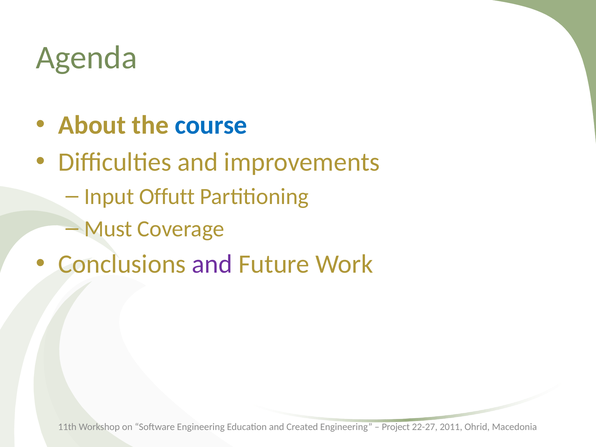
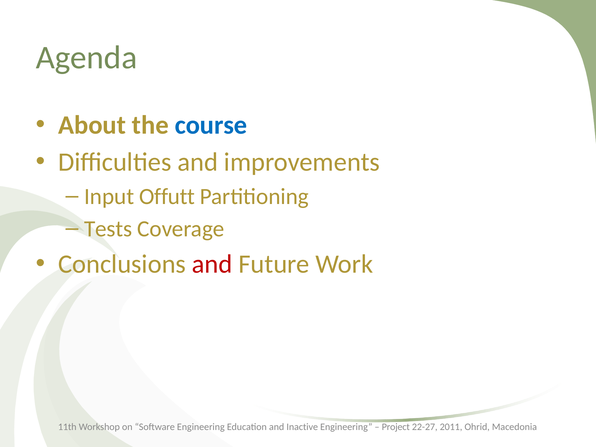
Must: Must -> Tests (108, 229)
and colour: purple -> red (212, 264)
Created: Created -> Inactive (302, 427)
